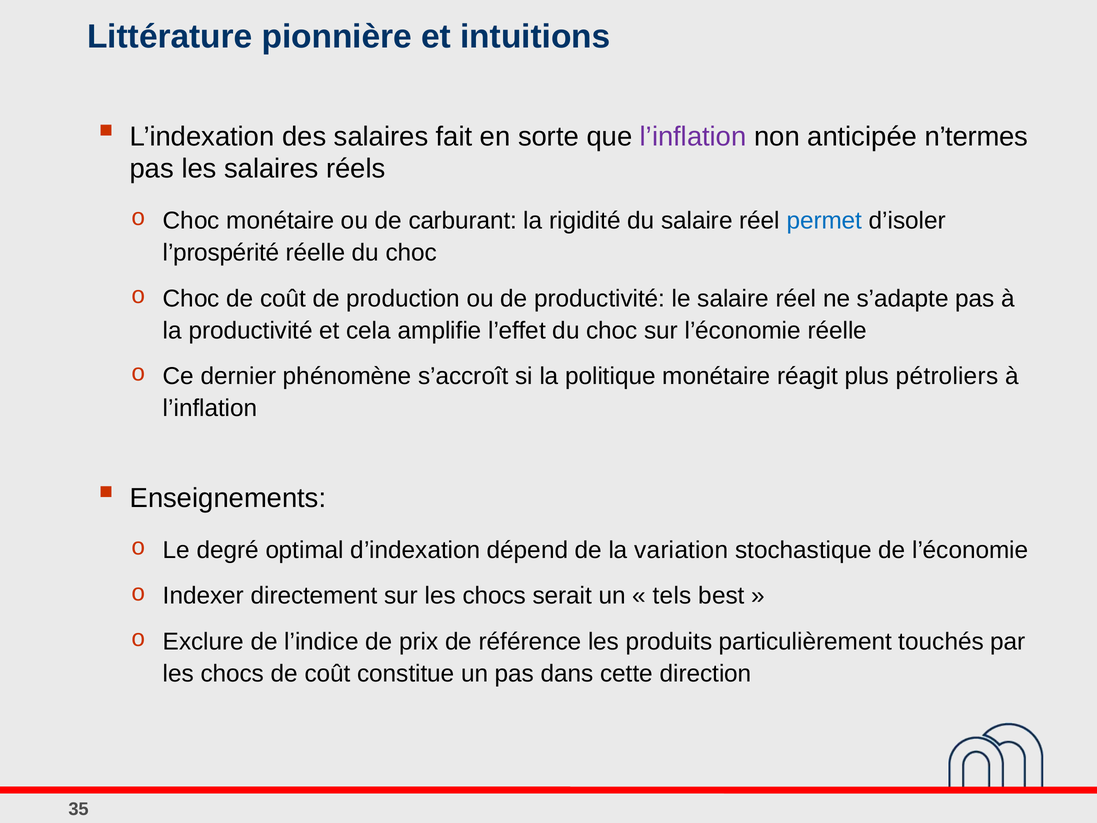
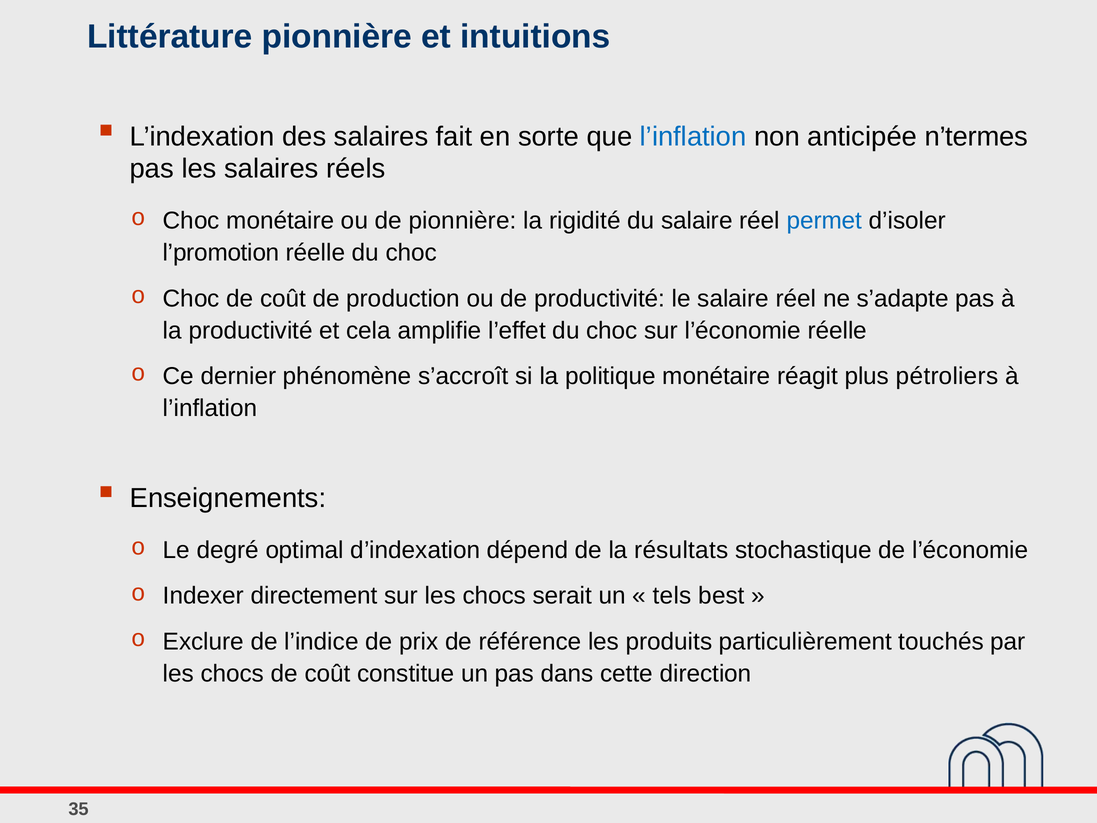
l’inflation colour: purple -> blue (693, 137)
de carburant: carburant -> pionnière (463, 221)
l’prospérité: l’prospérité -> l’promotion (221, 253)
variation: variation -> résultats (681, 550)
